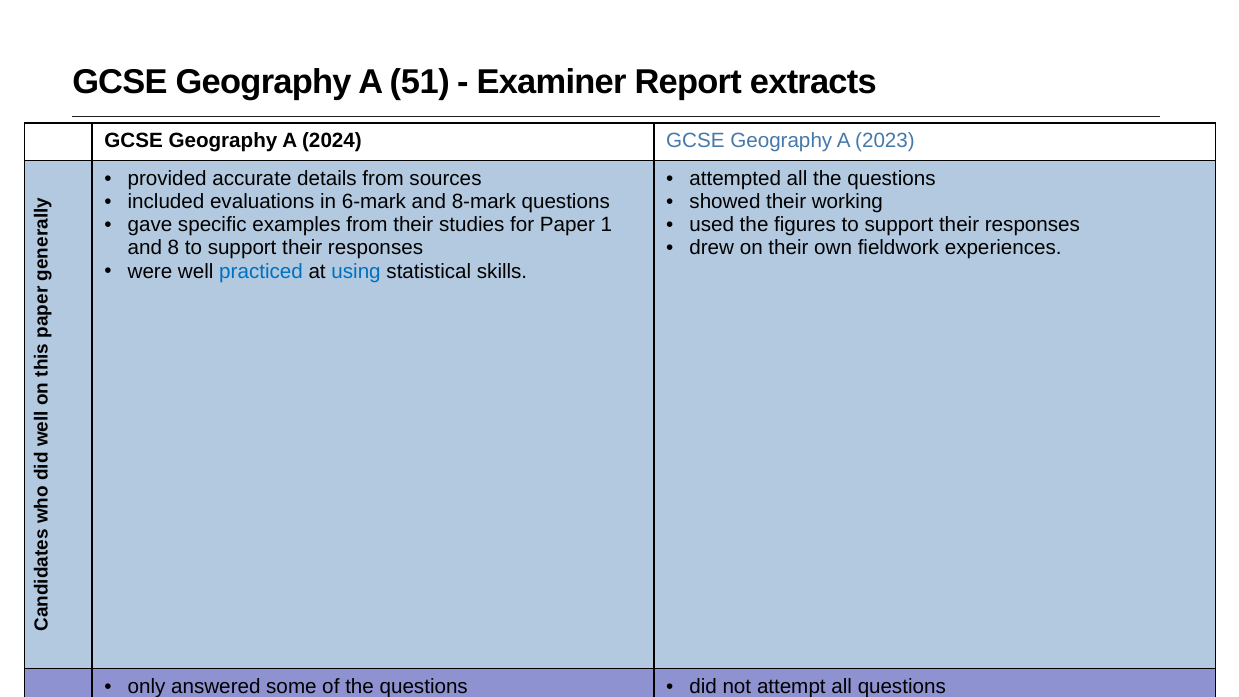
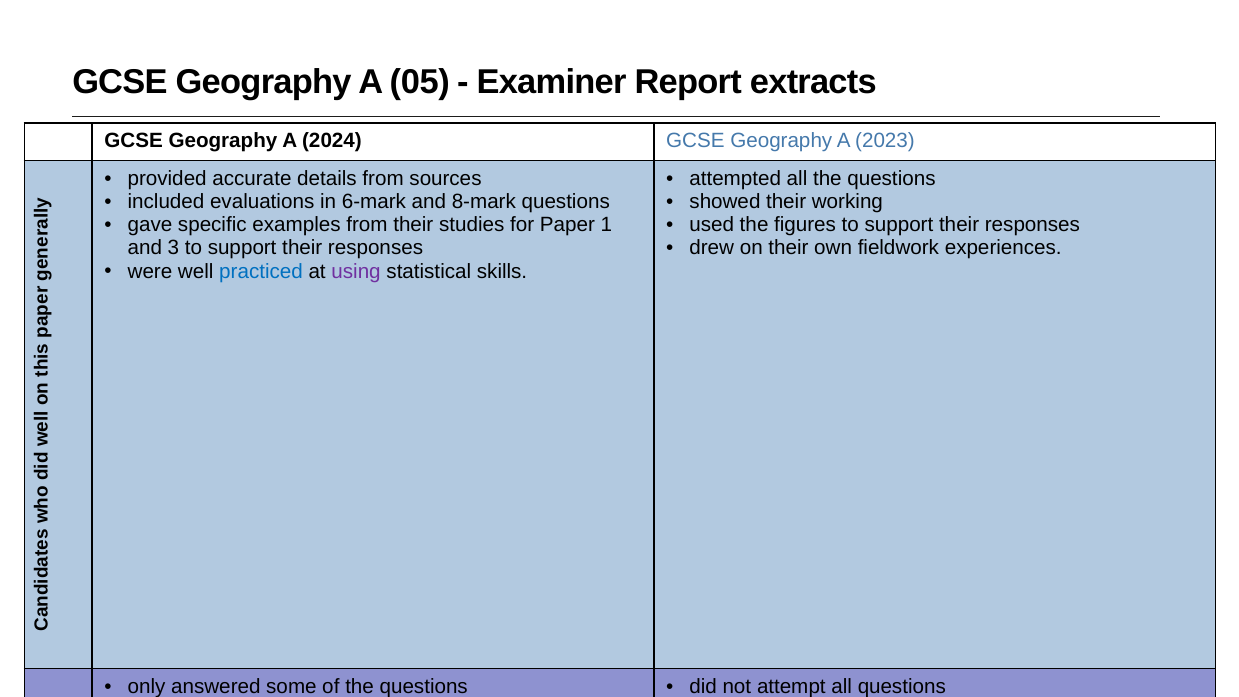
51: 51 -> 05 (420, 82)
8: 8 -> 3 (173, 248)
using colour: blue -> purple (356, 271)
